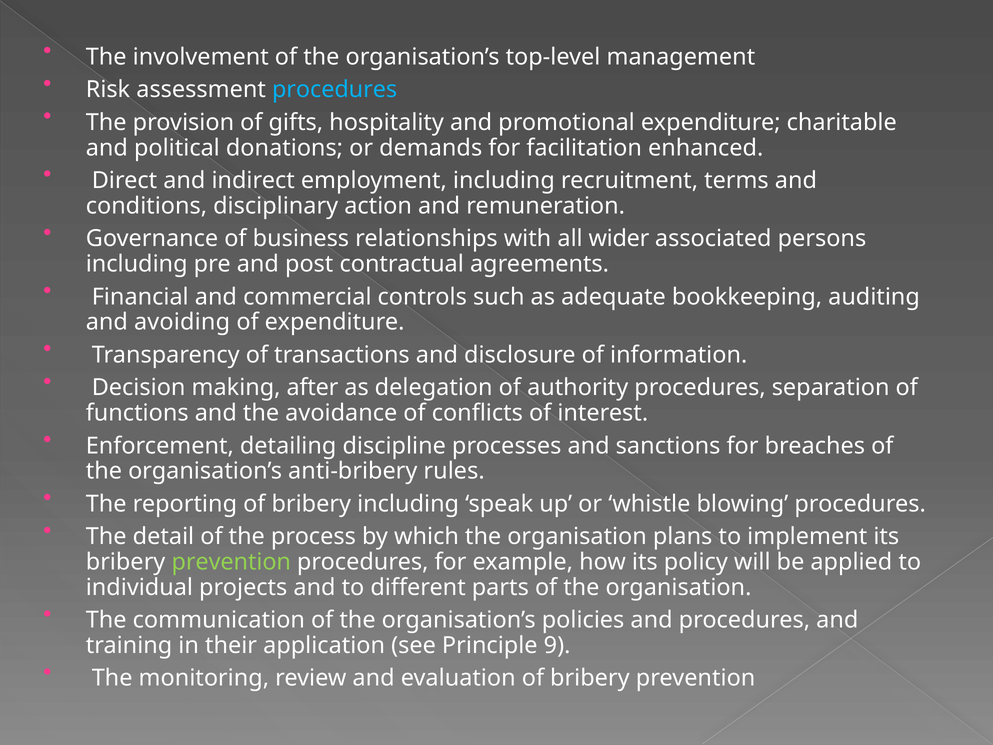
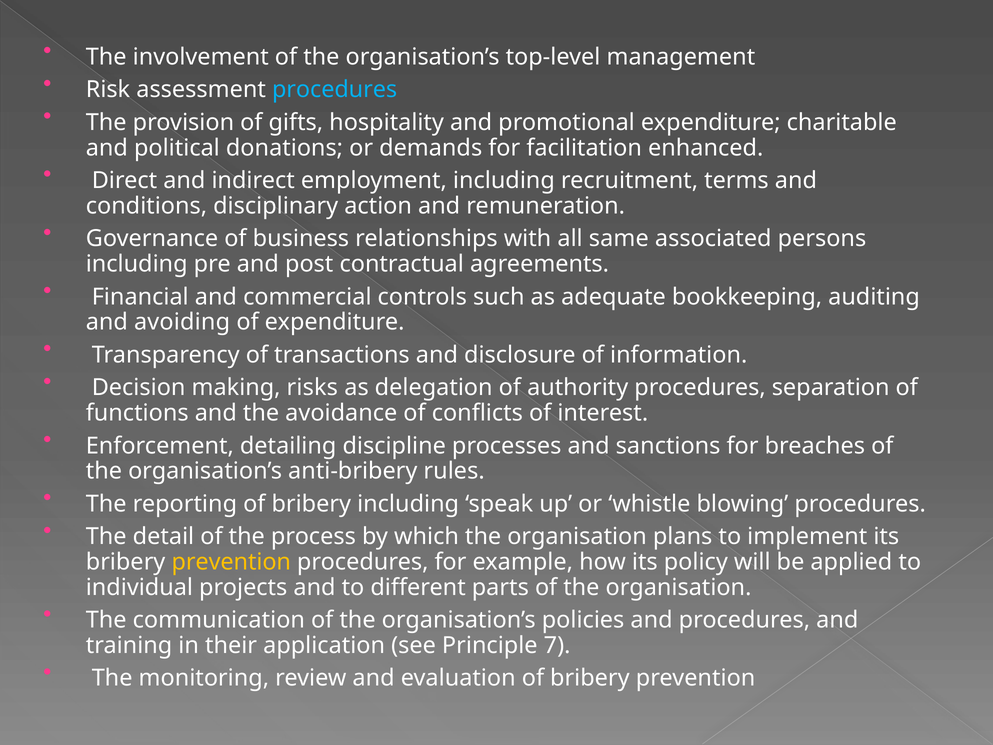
wider: wider -> same (619, 239)
after: after -> risks (312, 388)
prevention colour: light green -> yellow (231, 562)
9: 9 -> 7 (557, 645)
